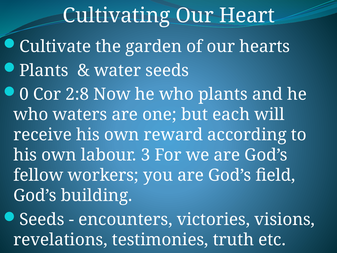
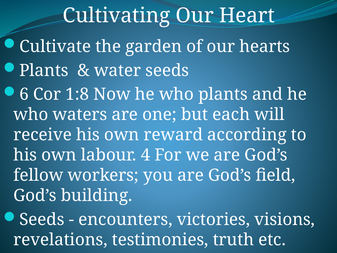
0: 0 -> 6 (24, 94)
2:8: 2:8 -> 1:8 (77, 94)
3: 3 -> 4 (145, 155)
